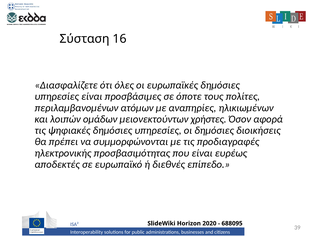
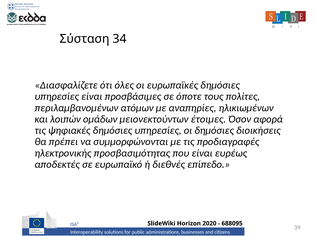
16: 16 -> 34 (120, 39)
χρήστες: χρήστες -> έτοιμες (208, 119)
